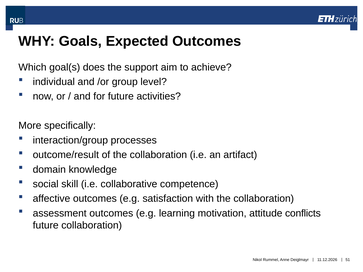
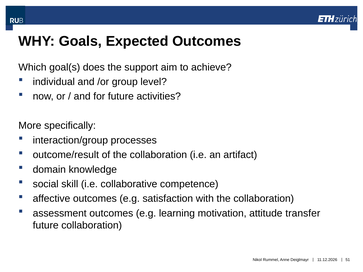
conflicts: conflicts -> transfer (303, 213)
